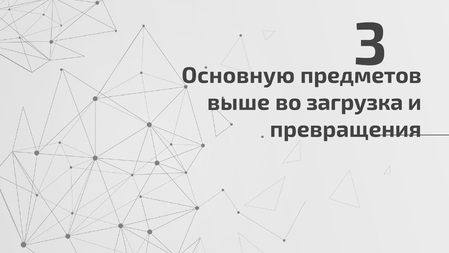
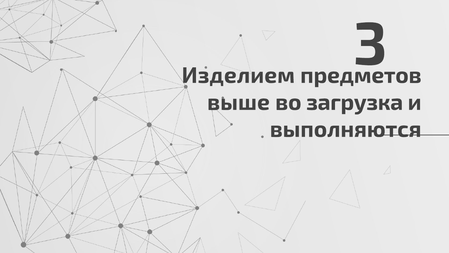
Основную: Основную -> Изделием (238, 75)
превращения: превращения -> выполняются (346, 129)
